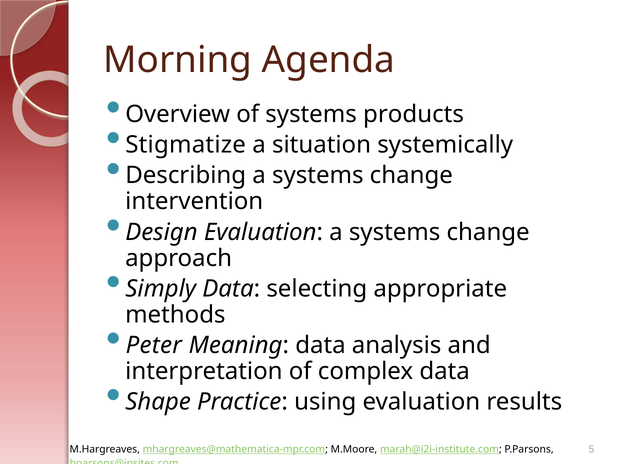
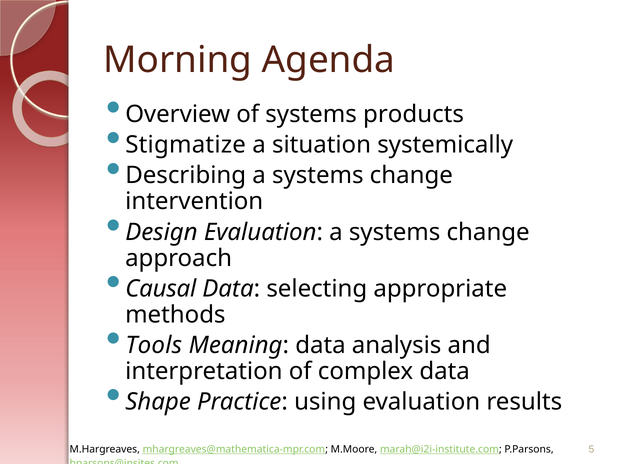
Simply: Simply -> Causal (161, 289)
Peter: Peter -> Tools (154, 346)
